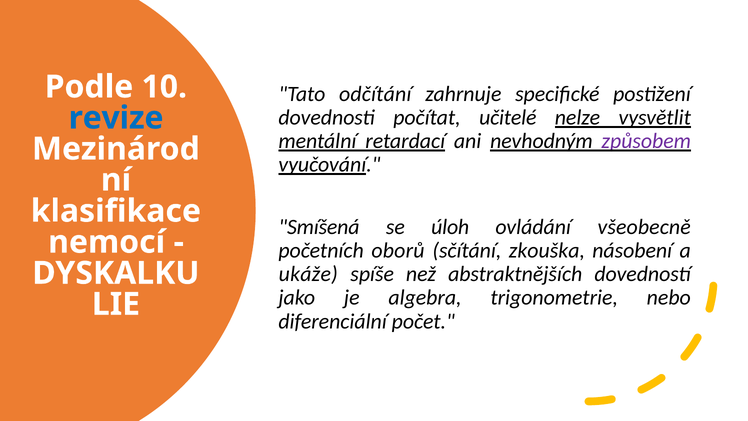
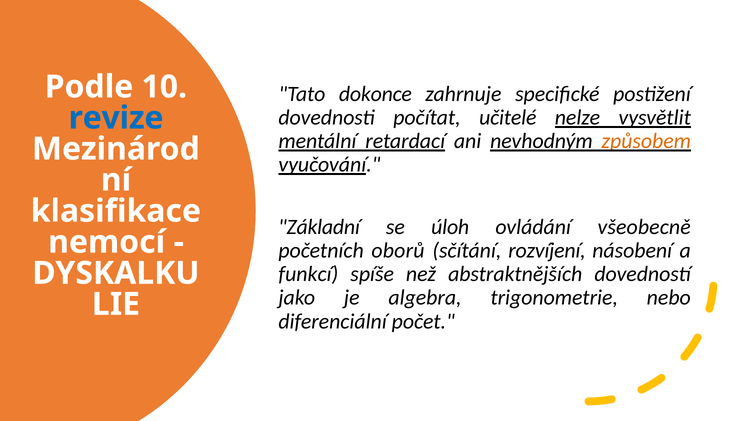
odčítání: odčítání -> dokonce (375, 94)
způsobem colour: purple -> orange (646, 141)
Smíšená: Smíšená -> Základní (319, 227)
zkouška: zkouška -> rozvíjení (547, 251)
ukáže: ukáže -> funkcí (308, 274)
